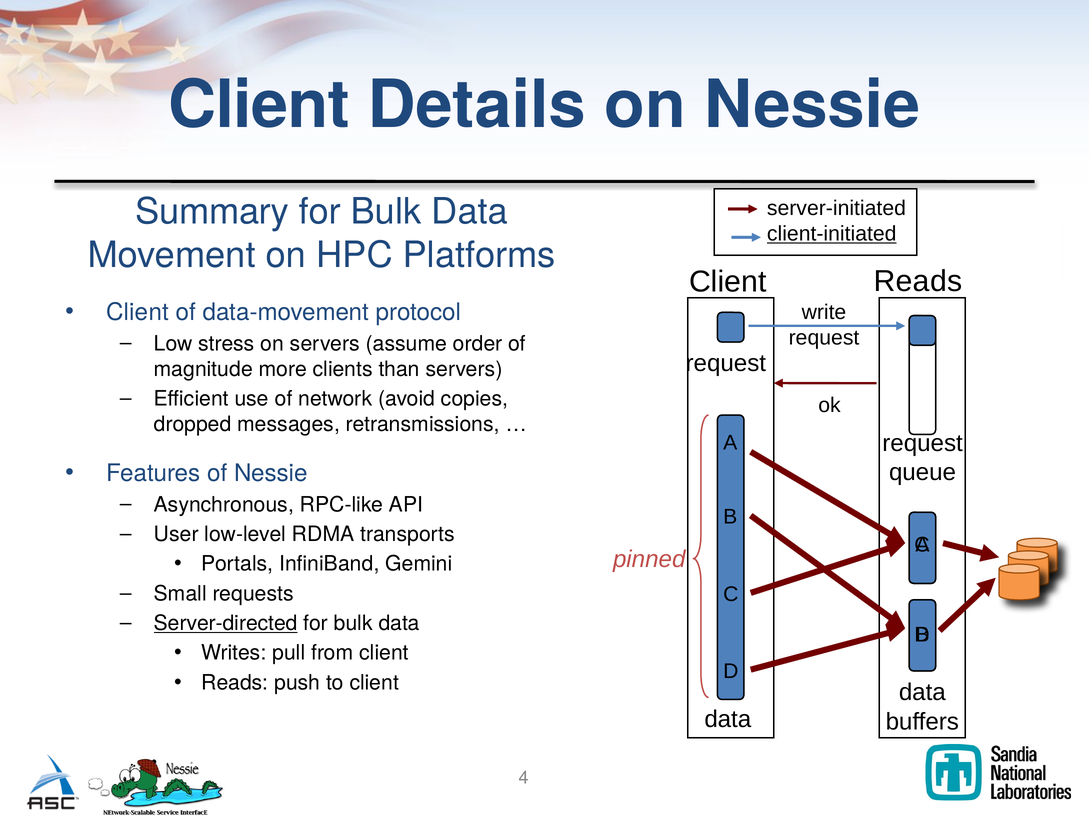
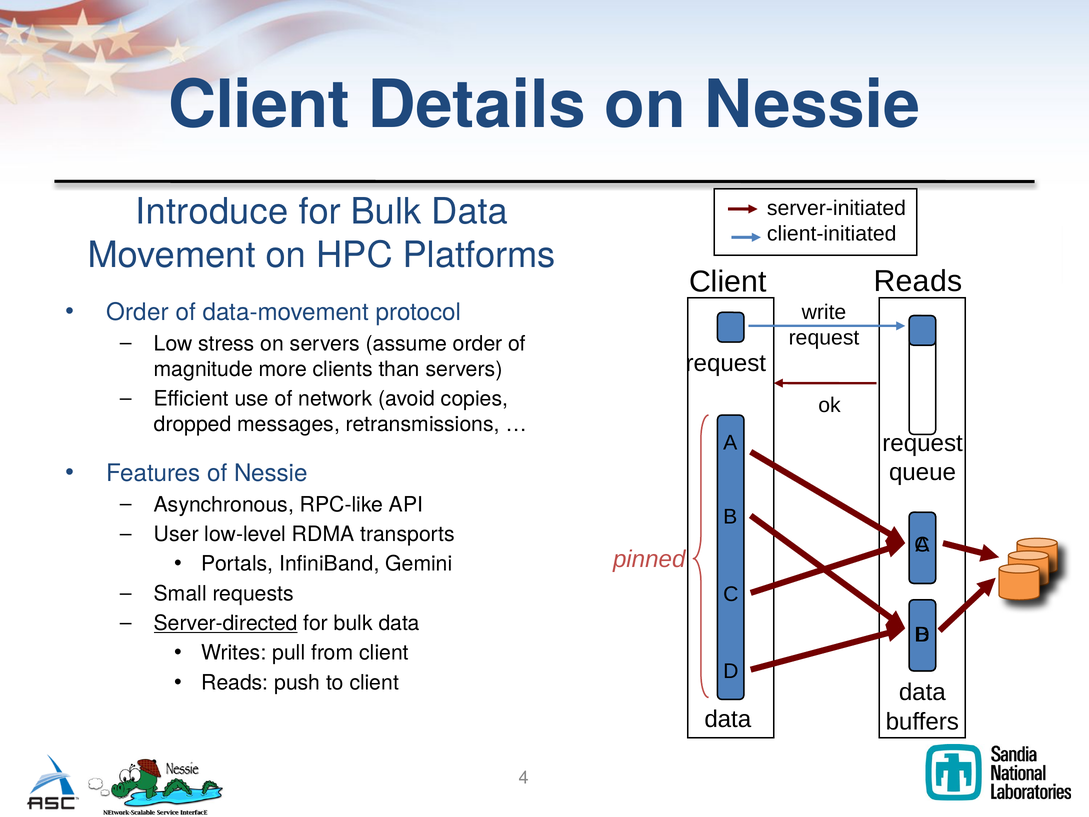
Summary: Summary -> Introduce (212, 212)
client-initiated underline: present -> none (832, 234)
Client: Client -> Order (138, 312)
